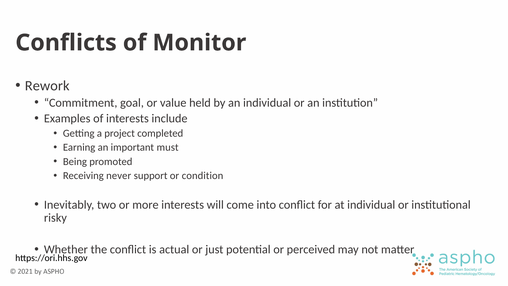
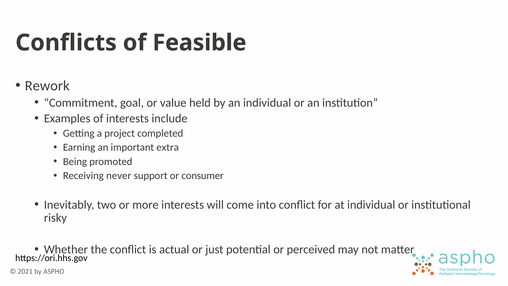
Monitor: Monitor -> Feasible (199, 43)
must: must -> extra (168, 147)
condition: condition -> consumer (203, 175)
